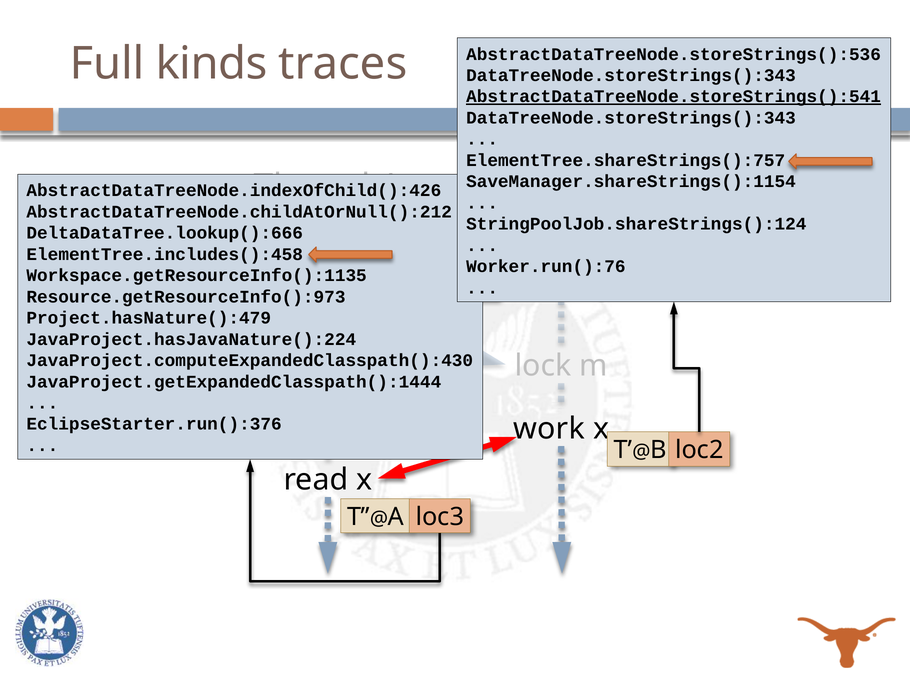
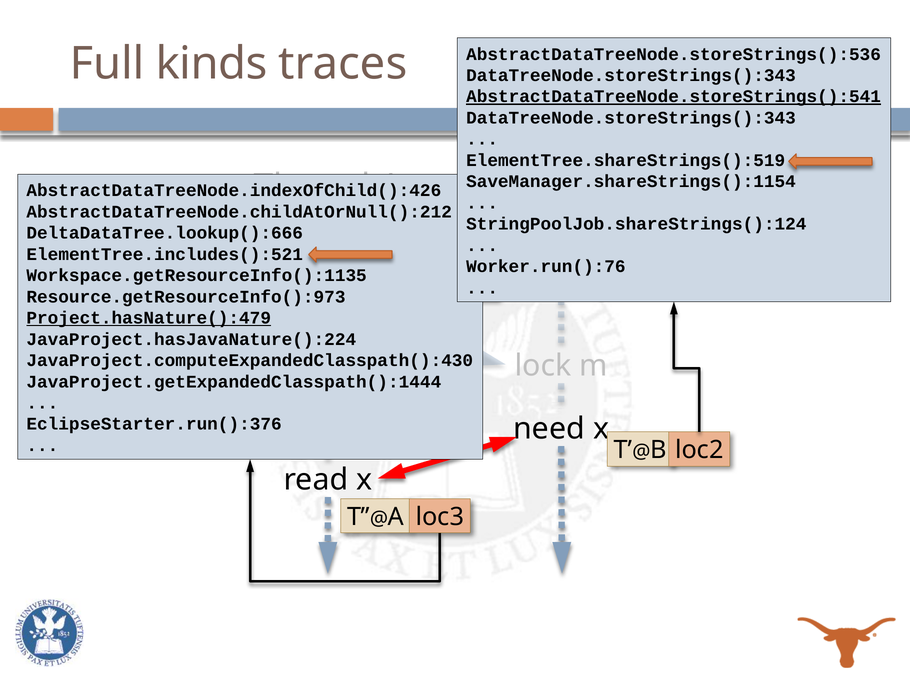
ElementTree.shareStrings():757: ElementTree.shareStrings():757 -> ElementTree.shareStrings():519 (626, 160)
ElementTree.includes():458: ElementTree.includes():458 -> ElementTree.includes():521 (165, 254)
Project.hasNature():479 underline: none -> present (149, 318)
work: work -> need (549, 429)
